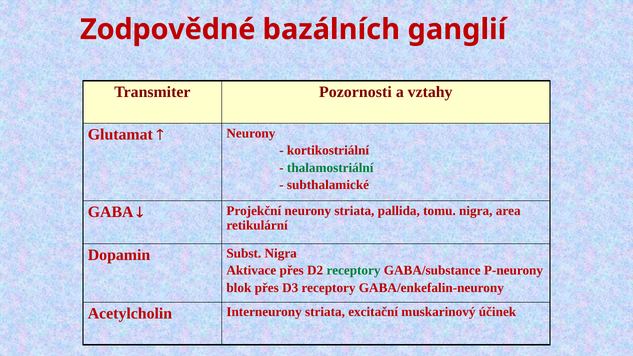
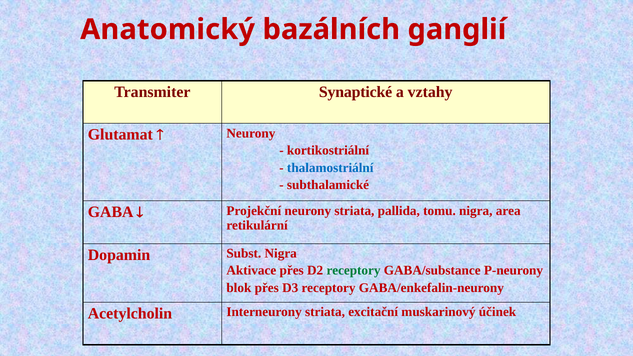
Zodpovědné: Zodpovědné -> Anatomický (168, 29)
Pozornosti: Pozornosti -> Synaptické (356, 92)
thalamostriální colour: green -> blue (330, 168)
